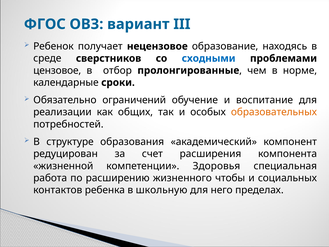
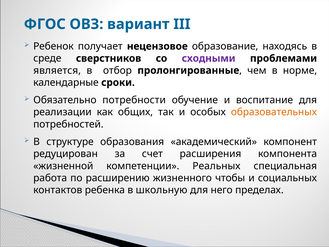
сходными colour: blue -> purple (209, 58)
цензовое: цензовое -> является (57, 70)
ограничений: ограничений -> потребности (134, 100)
Здоровья: Здоровья -> Реальных (216, 166)
